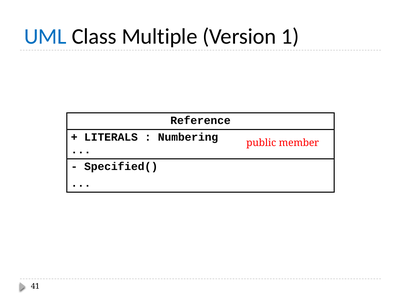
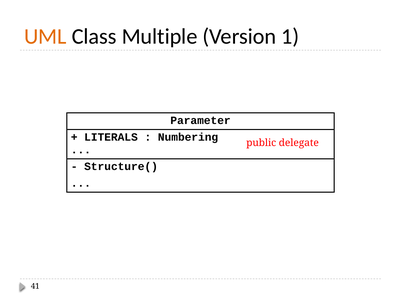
UML colour: blue -> orange (45, 36)
Reference: Reference -> Parameter (201, 120)
member: member -> delegate (299, 143)
Specified(: Specified( -> Structure( (121, 166)
